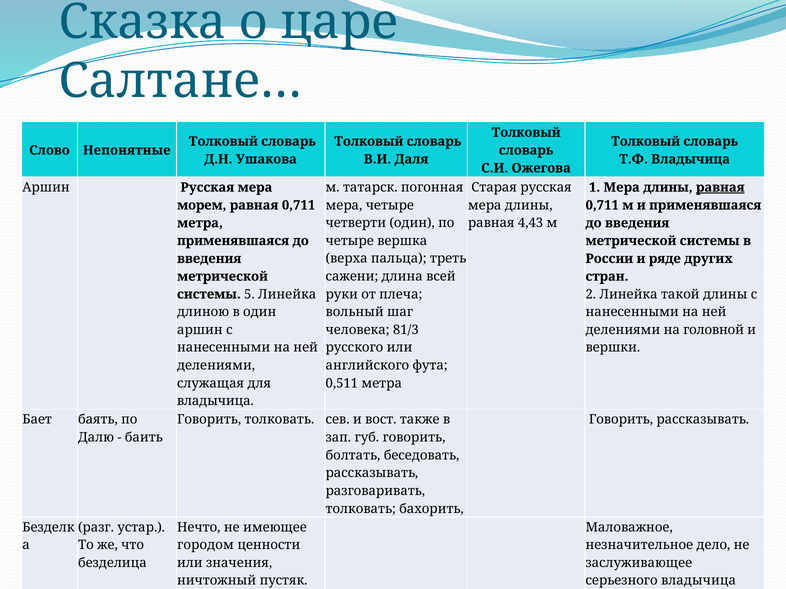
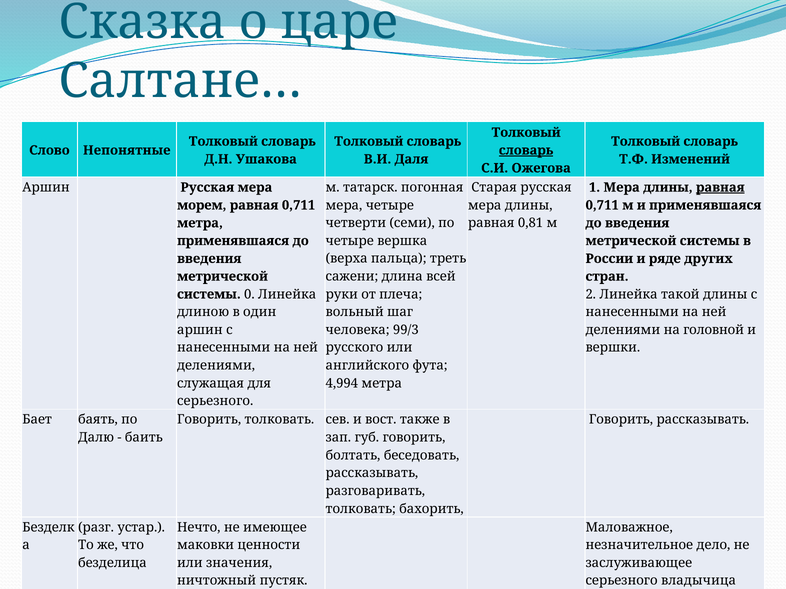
словарь underline: none -> present (526, 150)
Т.Ф Владычица: Владычица -> Изменений (691, 159)
четверти один: один -> семи (412, 223)
4,43: 4,43 -> 0,81 (531, 223)
5: 5 -> 0 (249, 294)
81/3: 81/3 -> 99/3 (406, 330)
0,511: 0,511 -> 4,994 (342, 384)
владычица: владычица -> серьезного (215, 401)
городом: городом -> маковки (206, 546)
